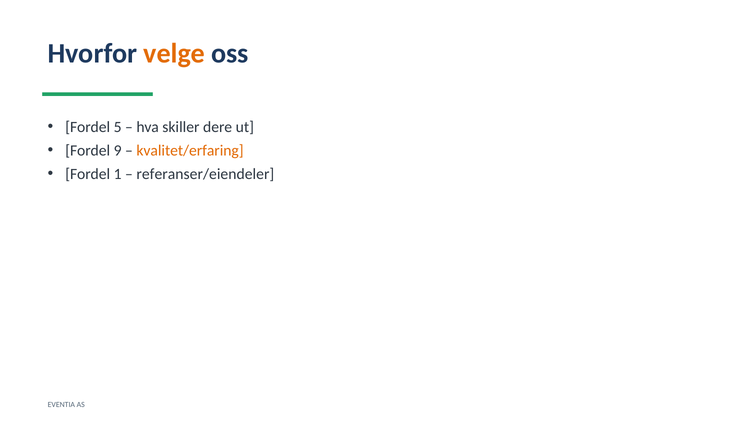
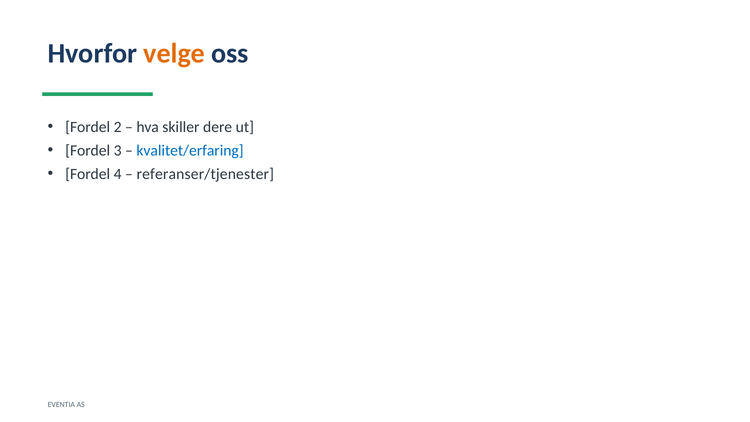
5: 5 -> 2 (118, 127)
9: 9 -> 3 (118, 150)
kvalitet/erfaring colour: orange -> blue (190, 150)
1: 1 -> 4 (118, 174)
referanser/eiendeler: referanser/eiendeler -> referanser/tjenester (205, 174)
